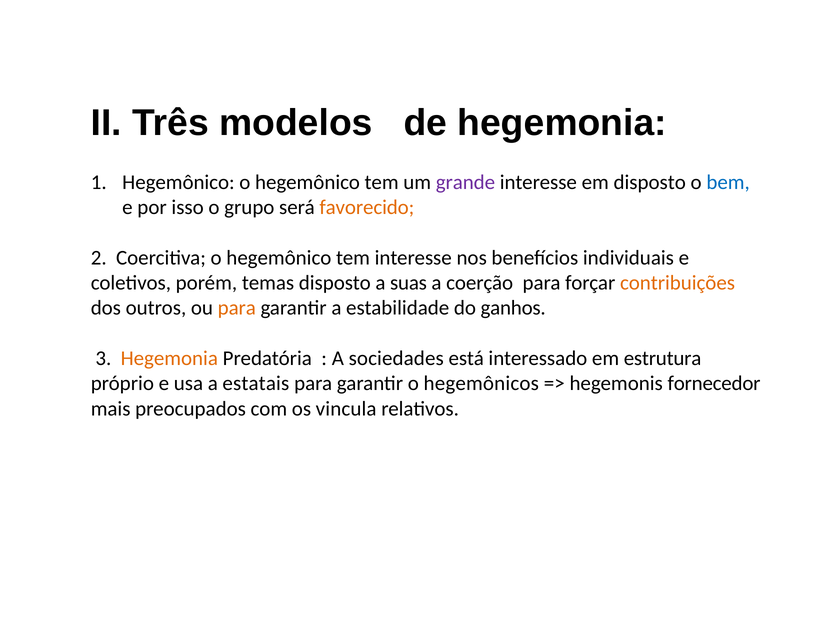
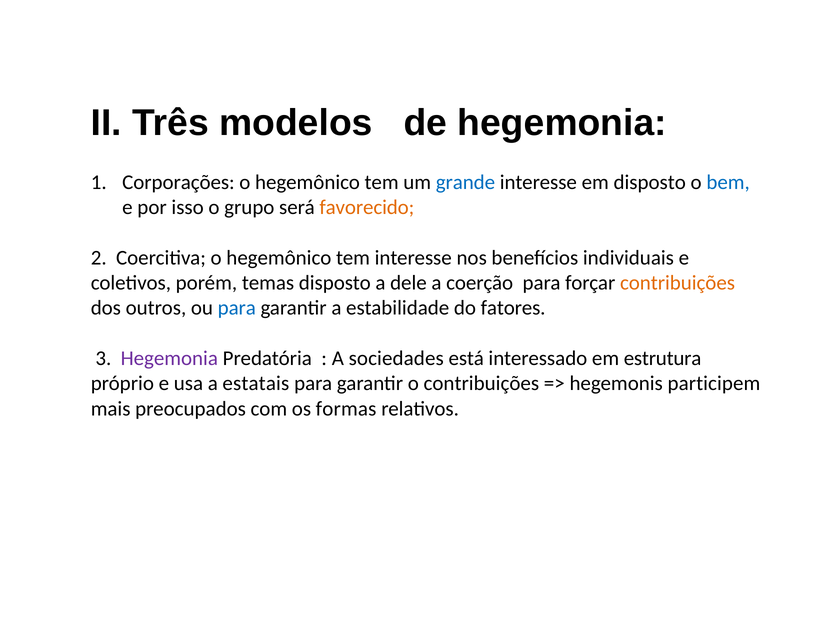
Hegemônico: Hegemônico -> Corporações (178, 182)
grande colour: purple -> blue (465, 182)
suas: suas -> dele (408, 283)
para colour: orange -> blue (237, 308)
ganhos: ganhos -> fatores (513, 308)
Hegemonia colour: orange -> purple (169, 358)
o hegemônicos: hegemônicos -> contribuições (481, 384)
fornecedor: fornecedor -> participem (714, 384)
vincula: vincula -> formas (346, 409)
